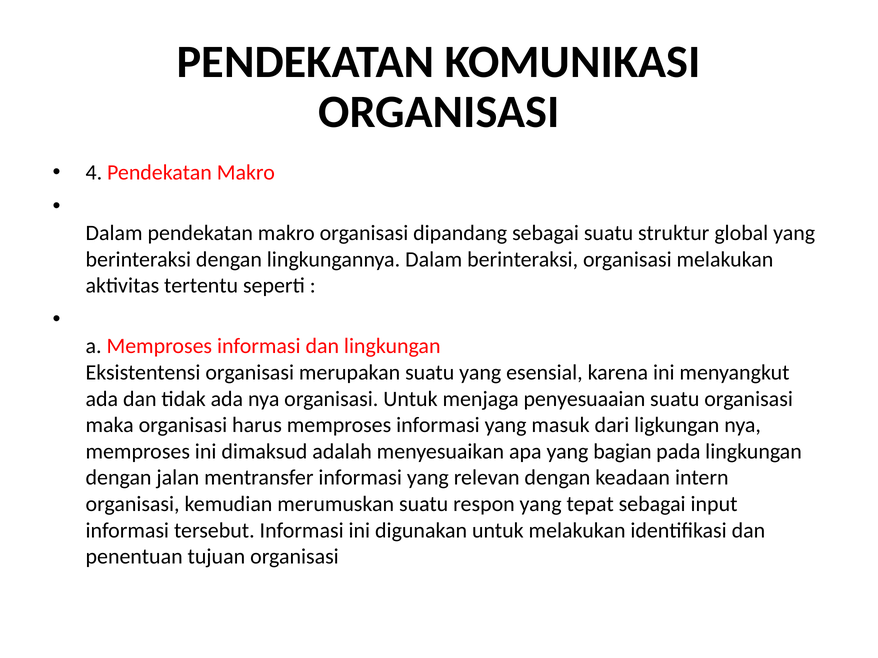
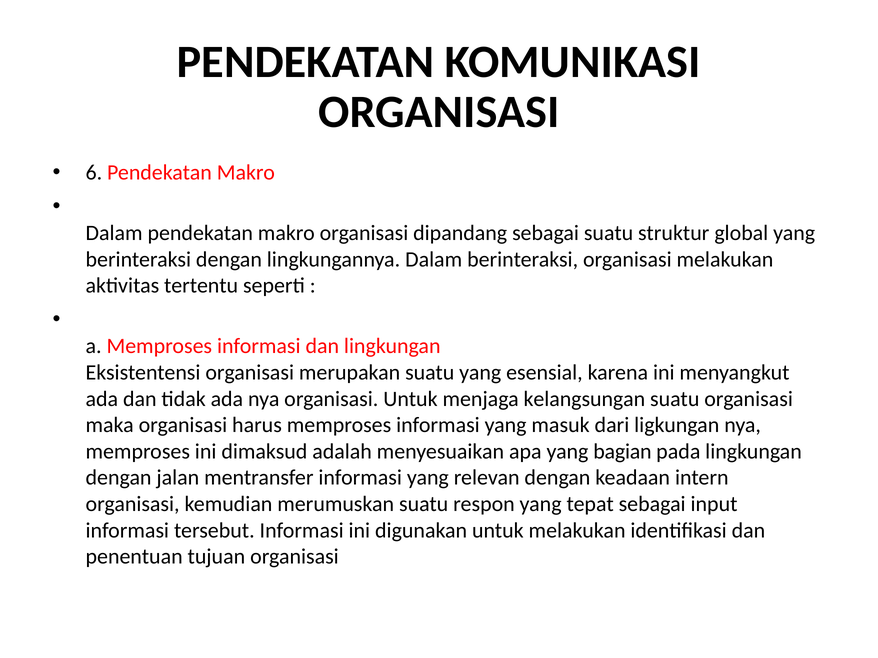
4: 4 -> 6 (94, 173)
penyesuaaian: penyesuaaian -> kelangsungan (584, 399)
